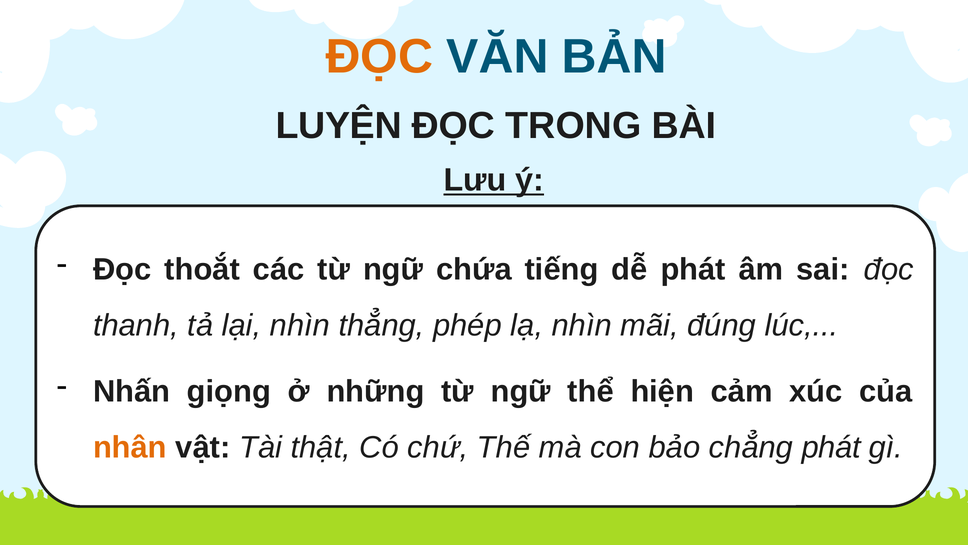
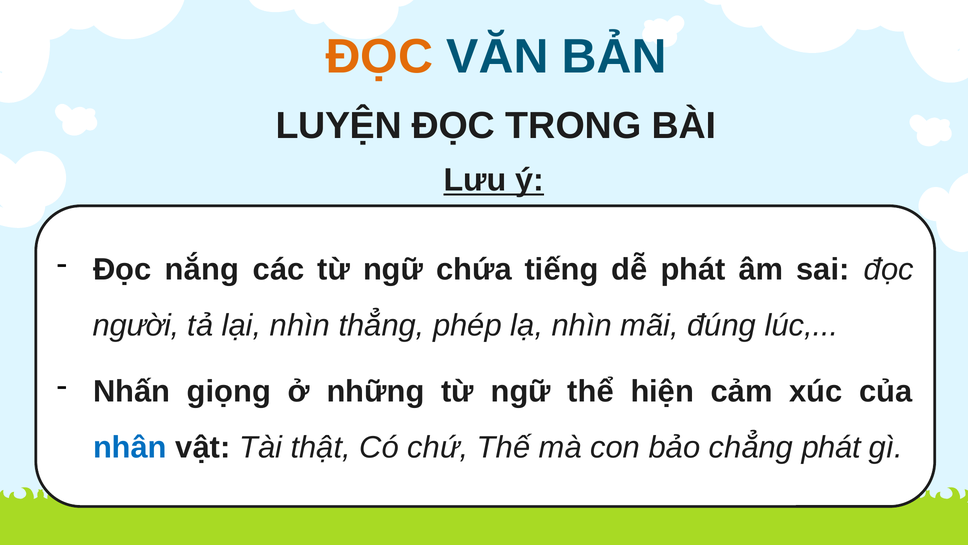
thoắt: thoắt -> nắng (202, 269)
thanh: thanh -> người (136, 325)
nhân colour: orange -> blue (130, 447)
